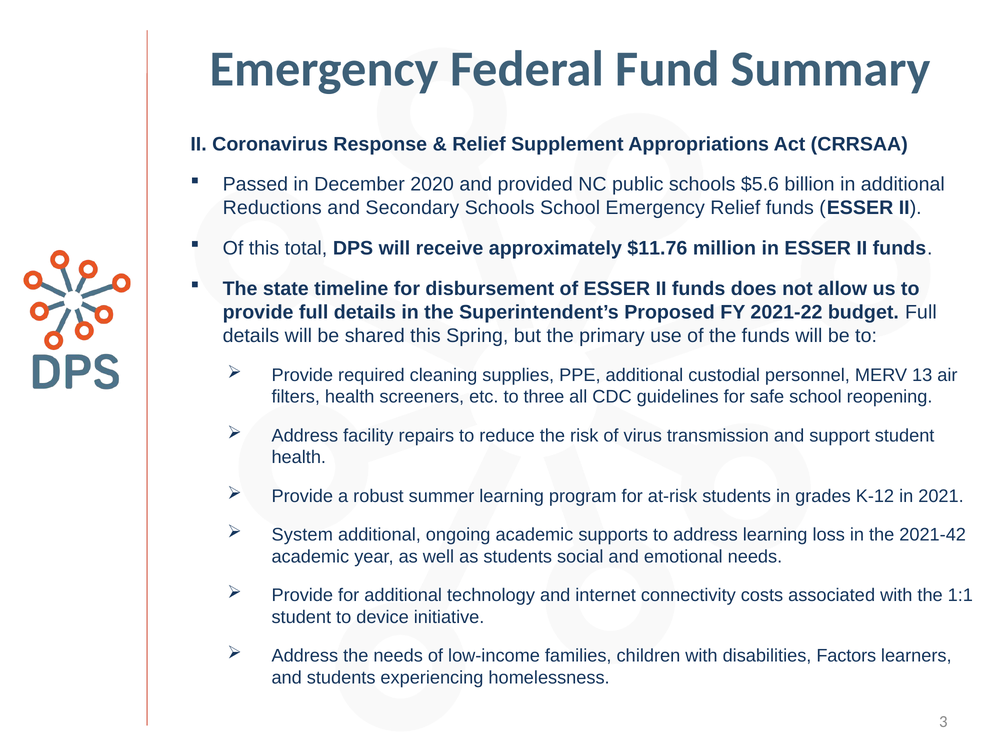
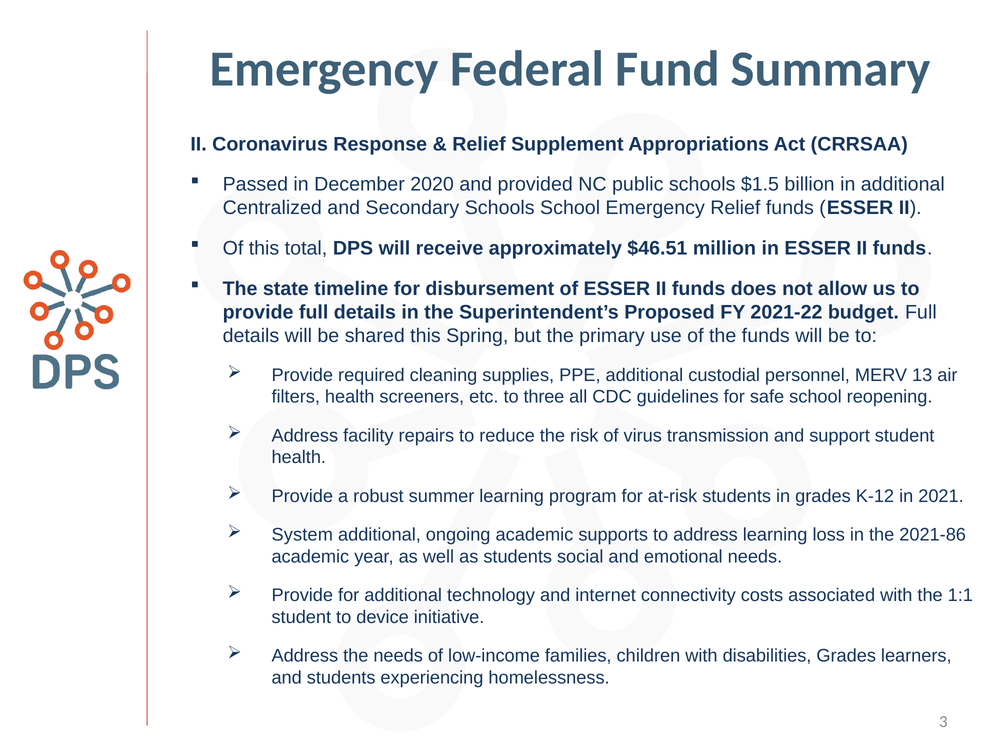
$5.6: $5.6 -> $1.5 (760, 184)
Reductions: Reductions -> Centralized (272, 208)
$11.76: $11.76 -> $46.51 (657, 248)
2021-42: 2021-42 -> 2021-86 (933, 535)
disabilities Factors: Factors -> Grades (846, 656)
